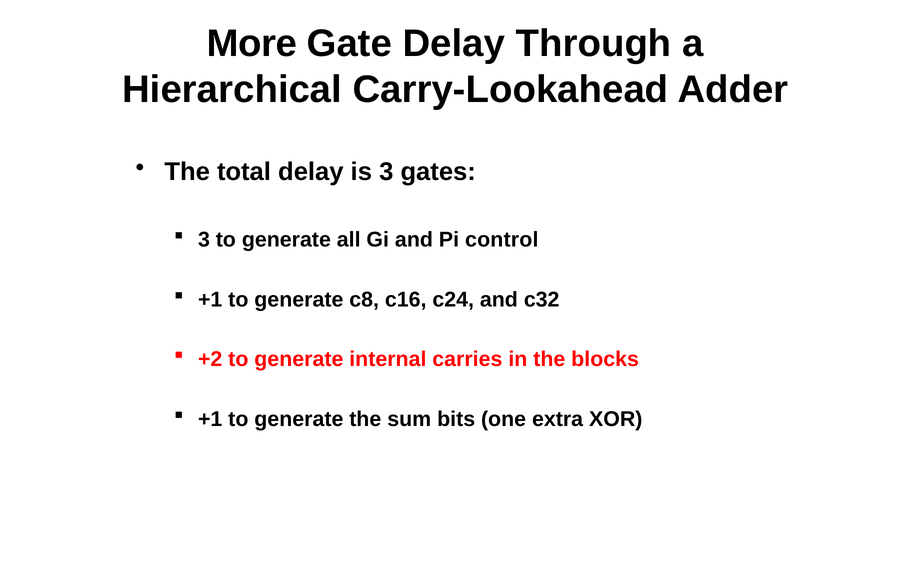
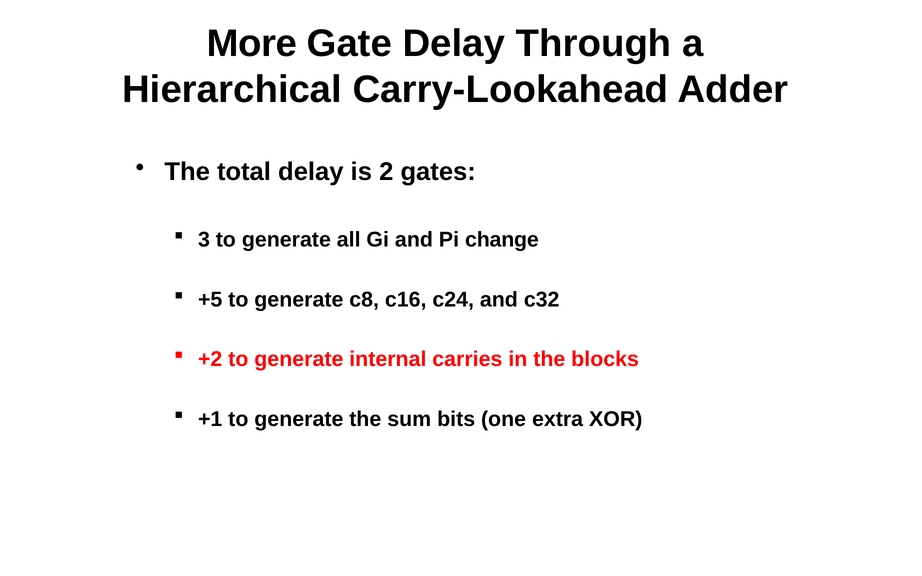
is 3: 3 -> 2 (386, 172)
control: control -> change (502, 240)
+1: +1 -> +5 (210, 300)
